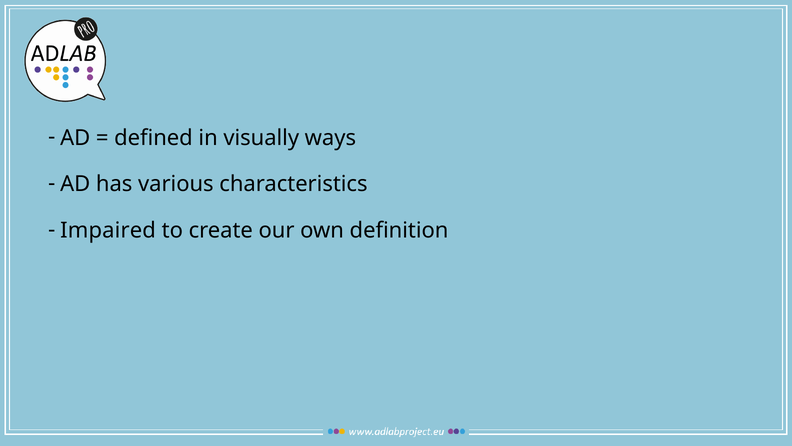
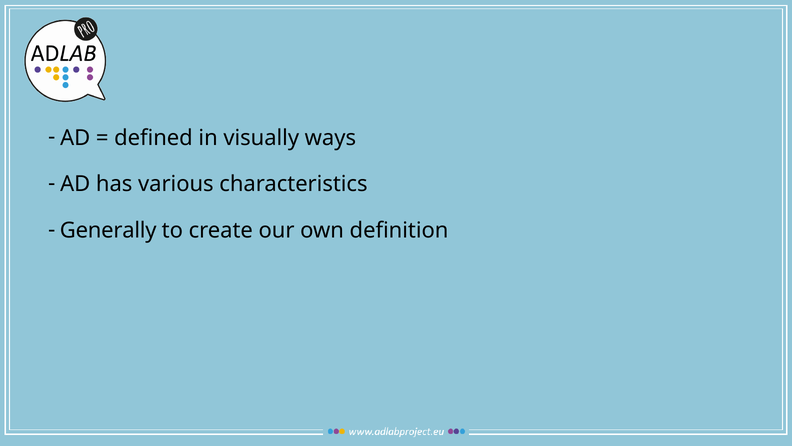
Impaired: Impaired -> Generally (108, 230)
